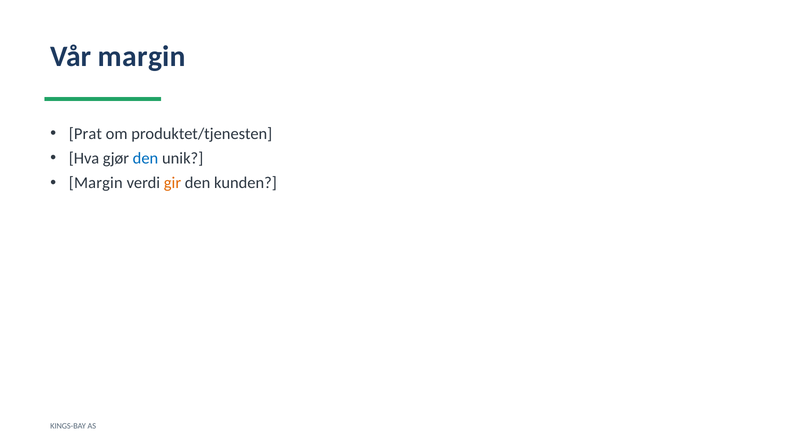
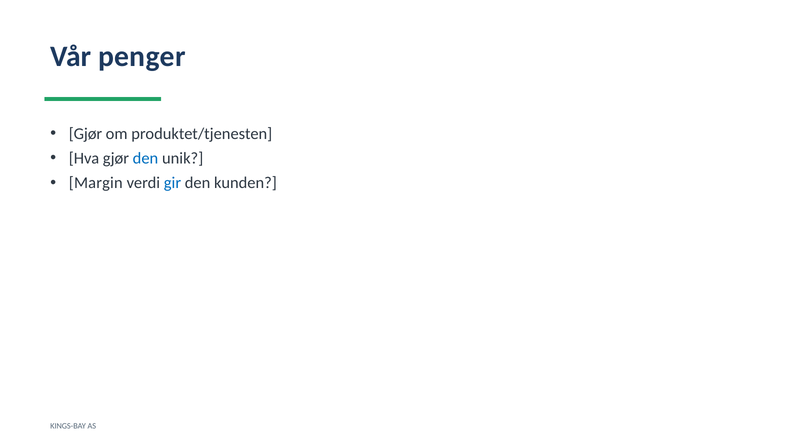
Vår margin: margin -> penger (142, 56)
Prat: Prat -> Gjør (85, 134)
gir colour: orange -> blue (172, 183)
